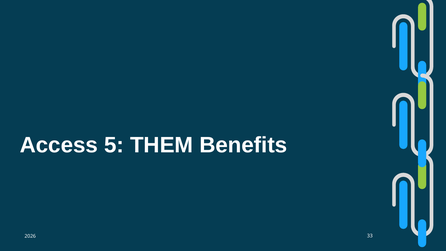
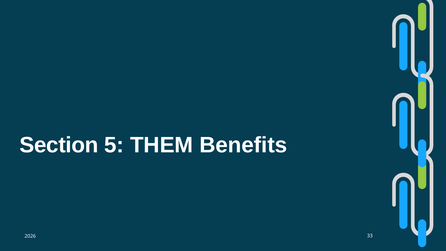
Access: Access -> Section (59, 145)
